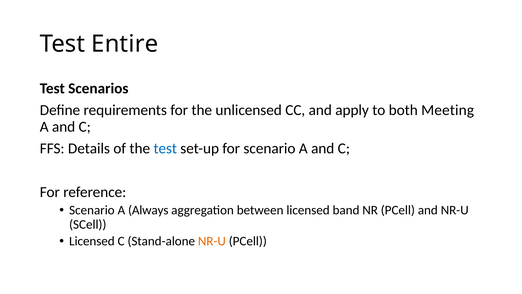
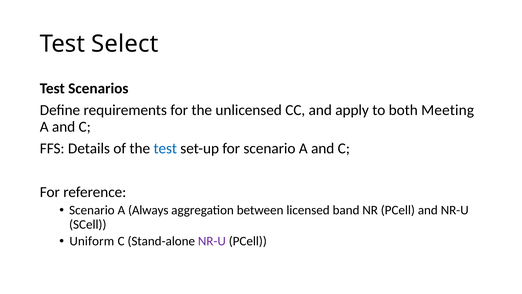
Entire: Entire -> Select (125, 44)
Licensed: Licensed -> Uniform (92, 241)
NR-U colour: orange -> purple (212, 241)
